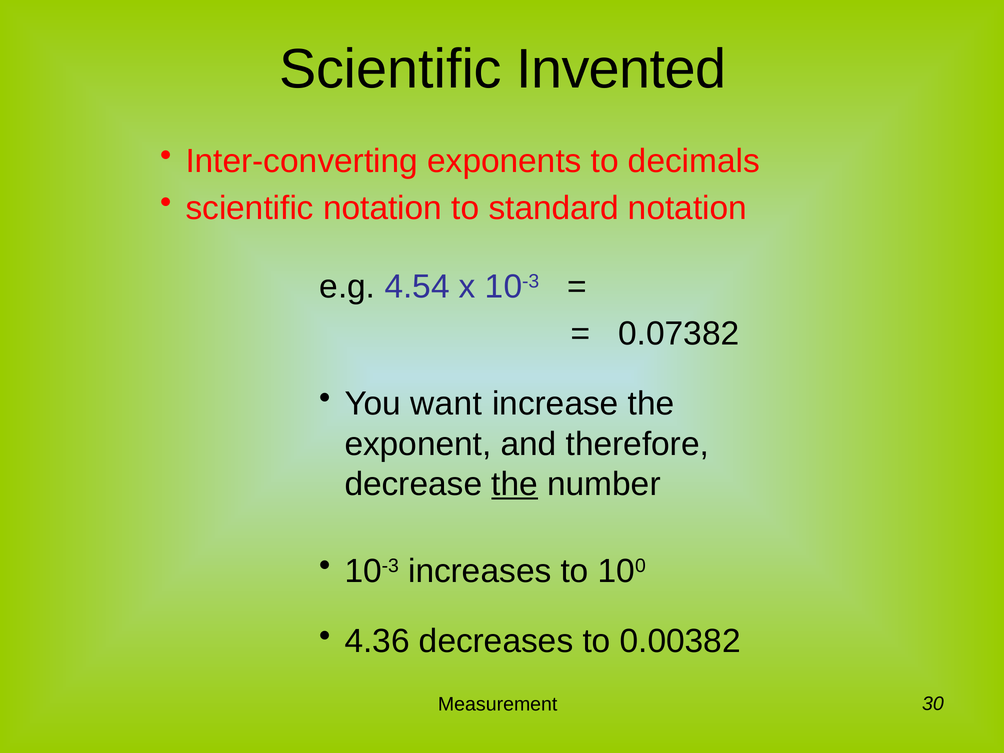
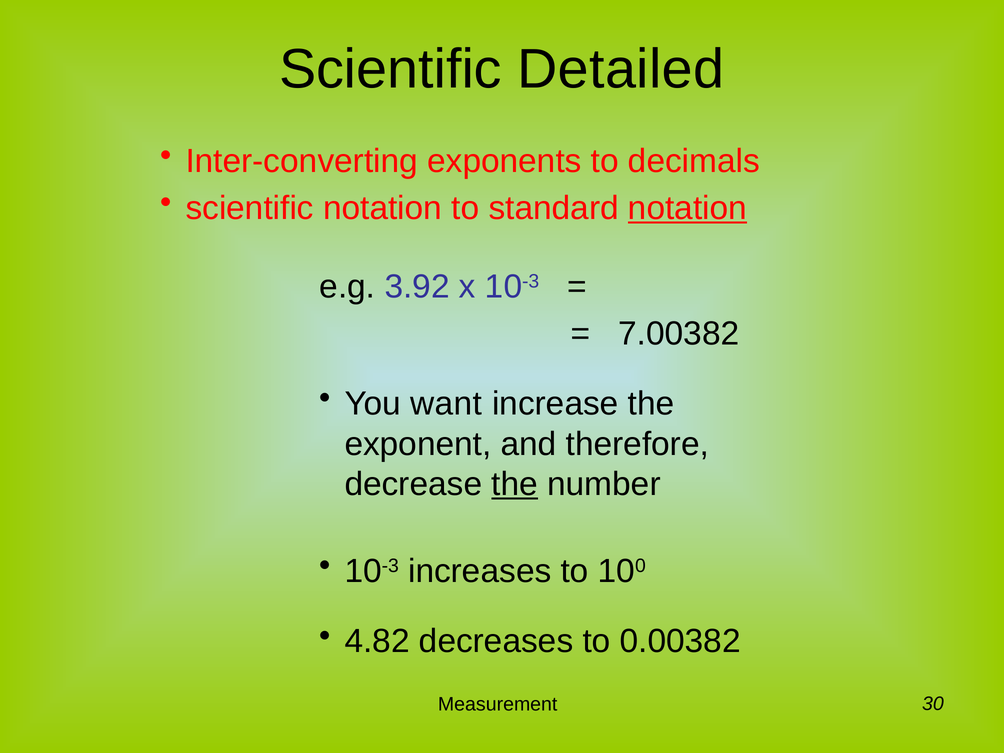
Invented: Invented -> Detailed (621, 69)
notation underline: none -> present (687, 208)
4.54: 4.54 -> 3.92 (417, 287)
0.07382: 0.07382 -> 7.00382 (679, 334)
4.36: 4.36 -> 4.82 (377, 641)
